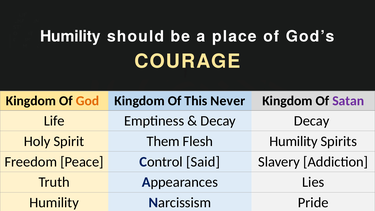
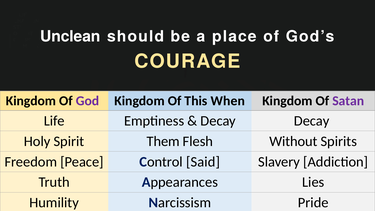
Humility: Humility -> Unclean (70, 36)
God colour: orange -> purple (88, 101)
Never: Never -> When (228, 101)
Flesh Humility: Humility -> Without (293, 141)
